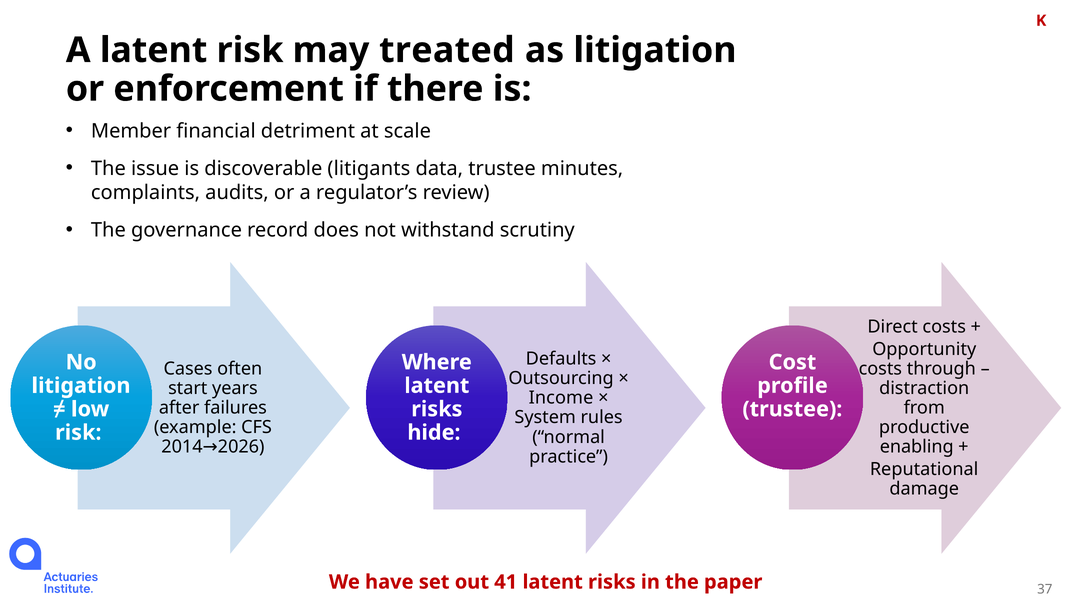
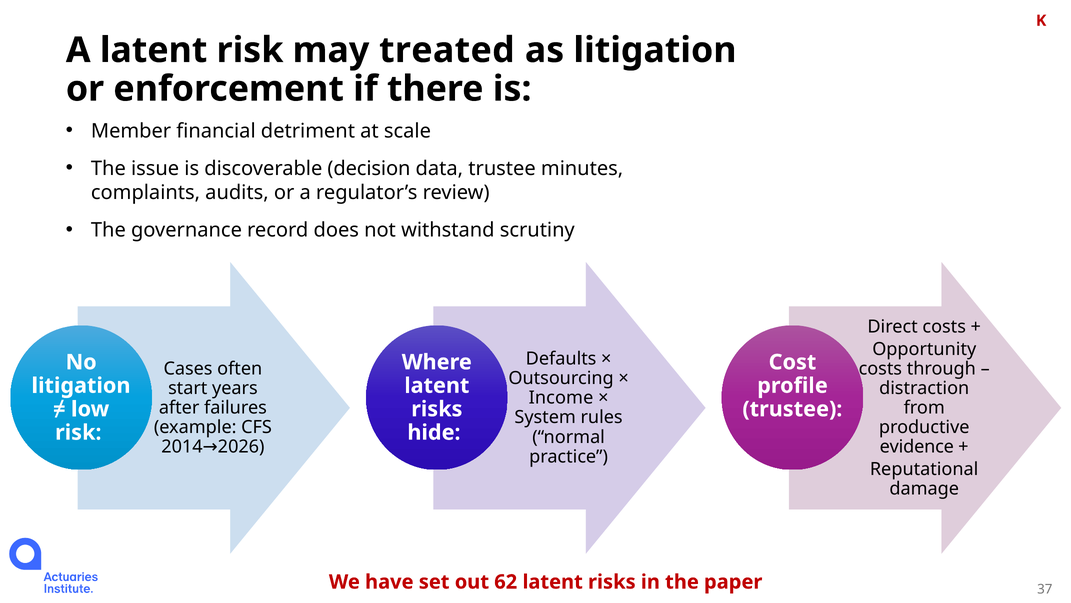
litigants: litigants -> decision (369, 168)
enabling: enabling -> evidence (917, 446)
41: 41 -> 62 (506, 581)
